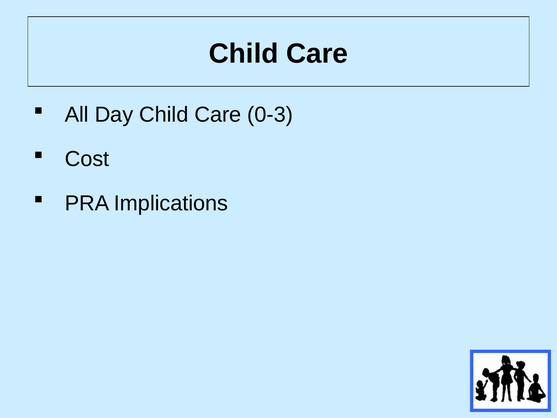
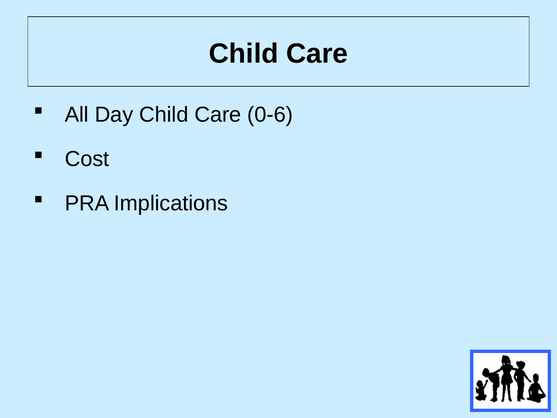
0-3: 0-3 -> 0-6 (270, 115)
